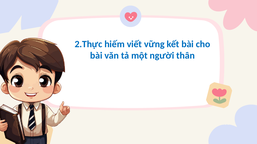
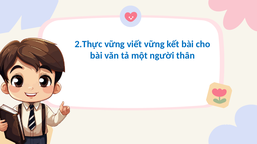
2.Thực hiếm: hiếm -> vững (115, 44)
